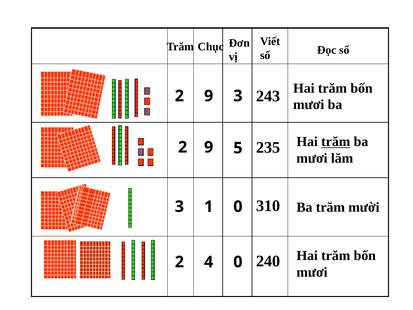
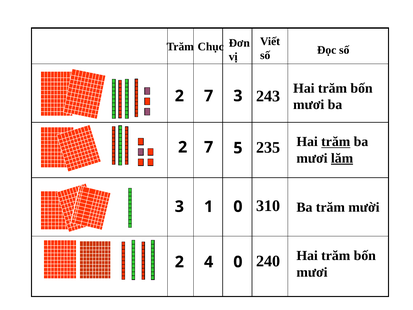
9: 9 -> 7 (209, 96)
9: 9 -> 7 (209, 147)
lăm underline: none -> present (342, 158)
